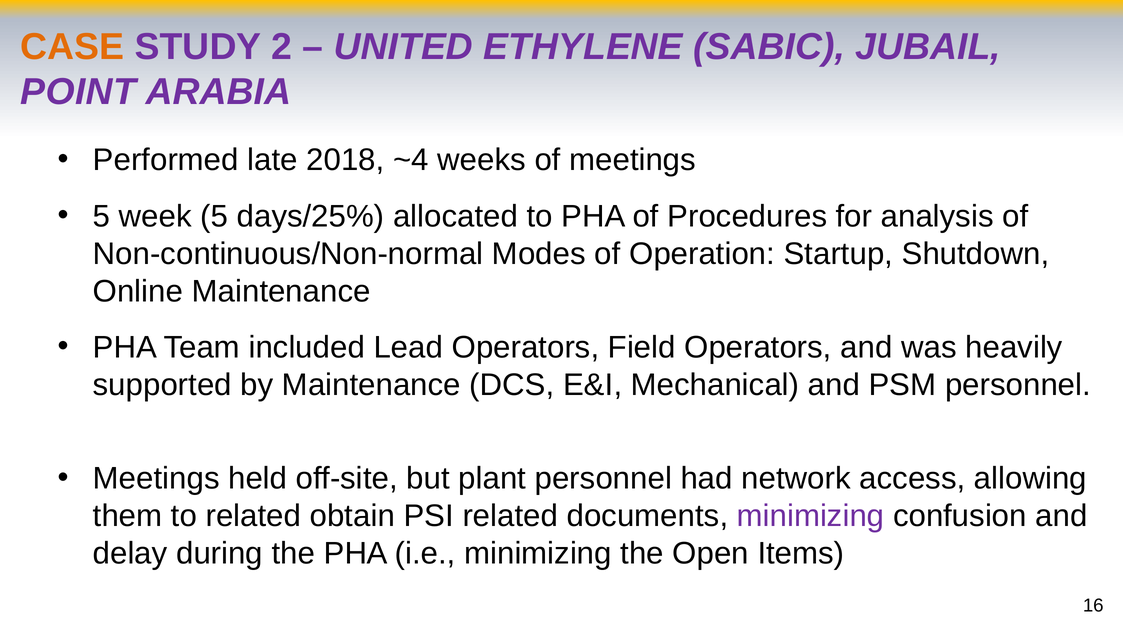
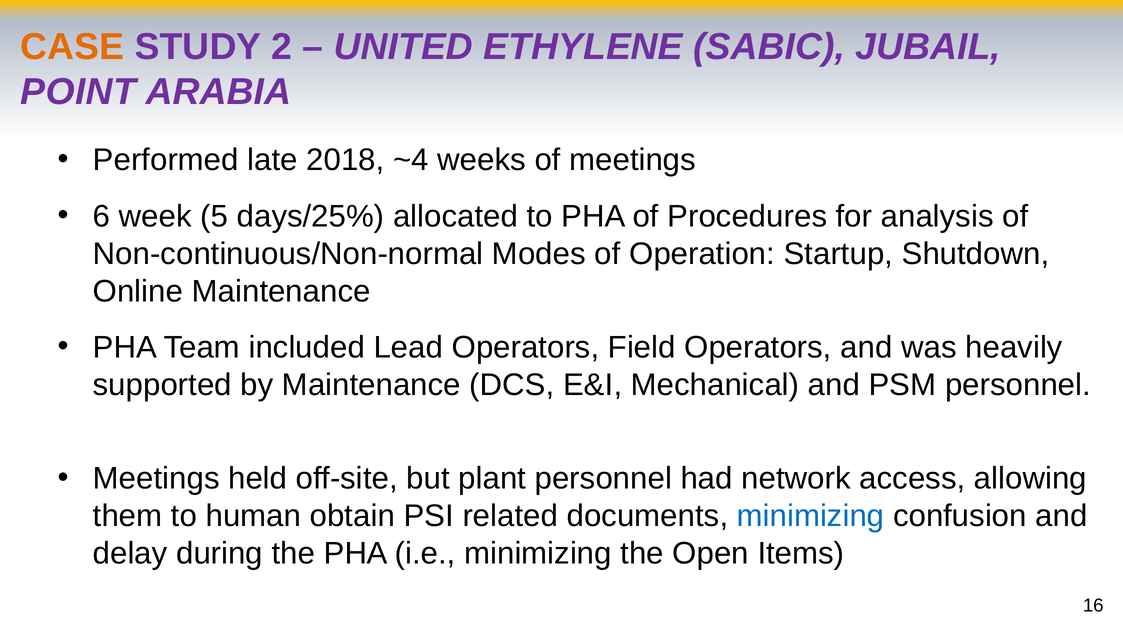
5: 5 -> 6 (102, 216)
to related: related -> human (253, 516)
minimizing colour: purple -> blue (811, 516)
